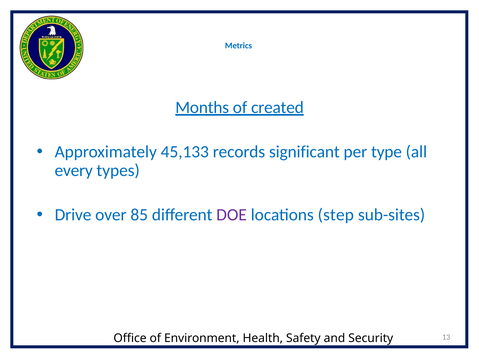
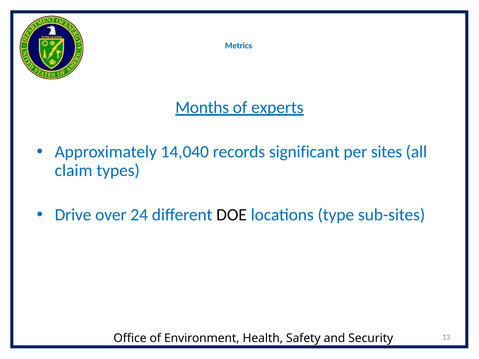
created: created -> experts (277, 107)
45,133: 45,133 -> 14,040 (185, 152)
type: type -> sites (387, 152)
every: every -> claim (74, 171)
85: 85 -> 24 (139, 215)
DOE colour: purple -> black (232, 215)
step: step -> type (336, 215)
